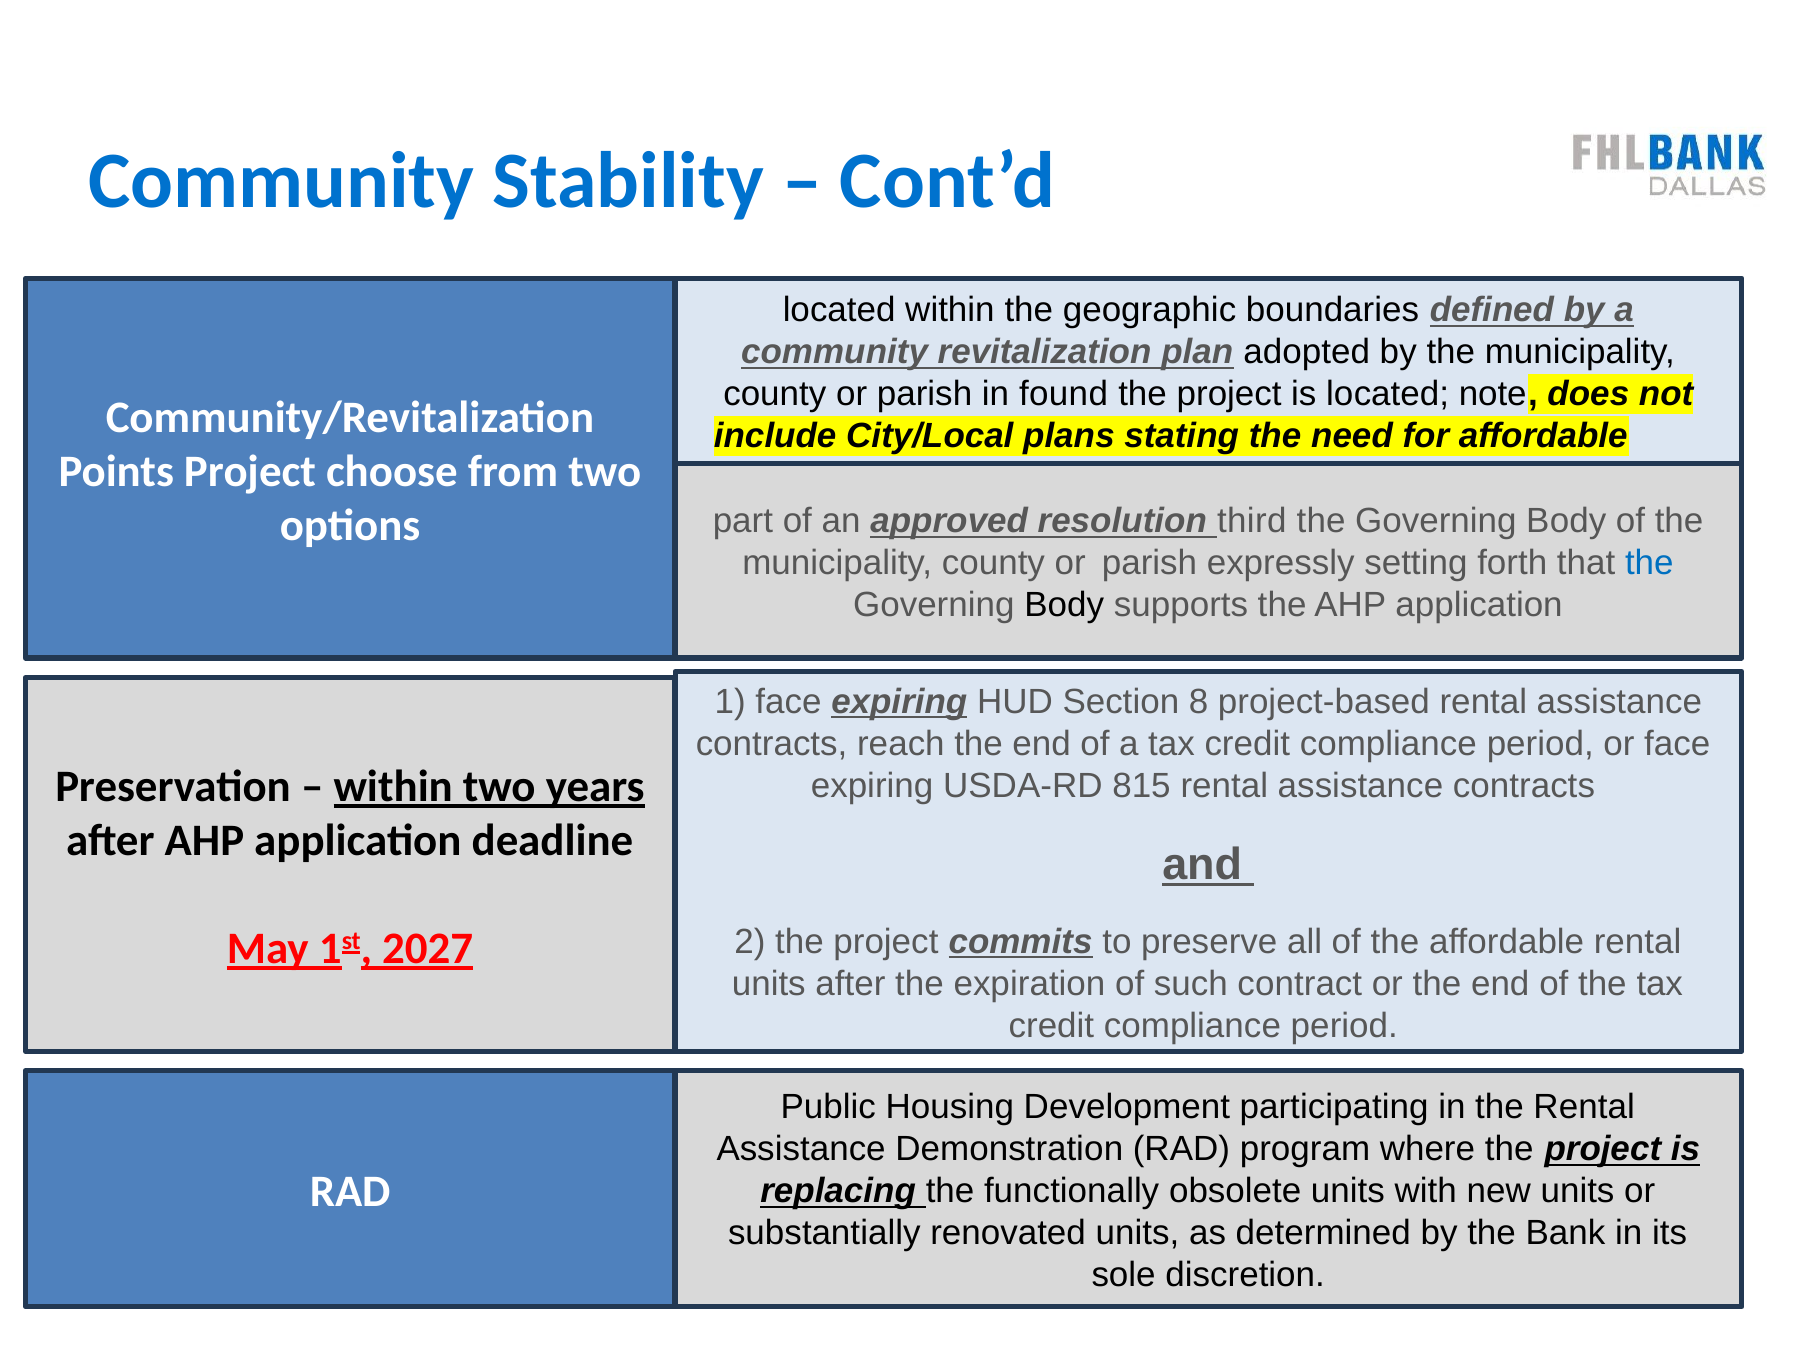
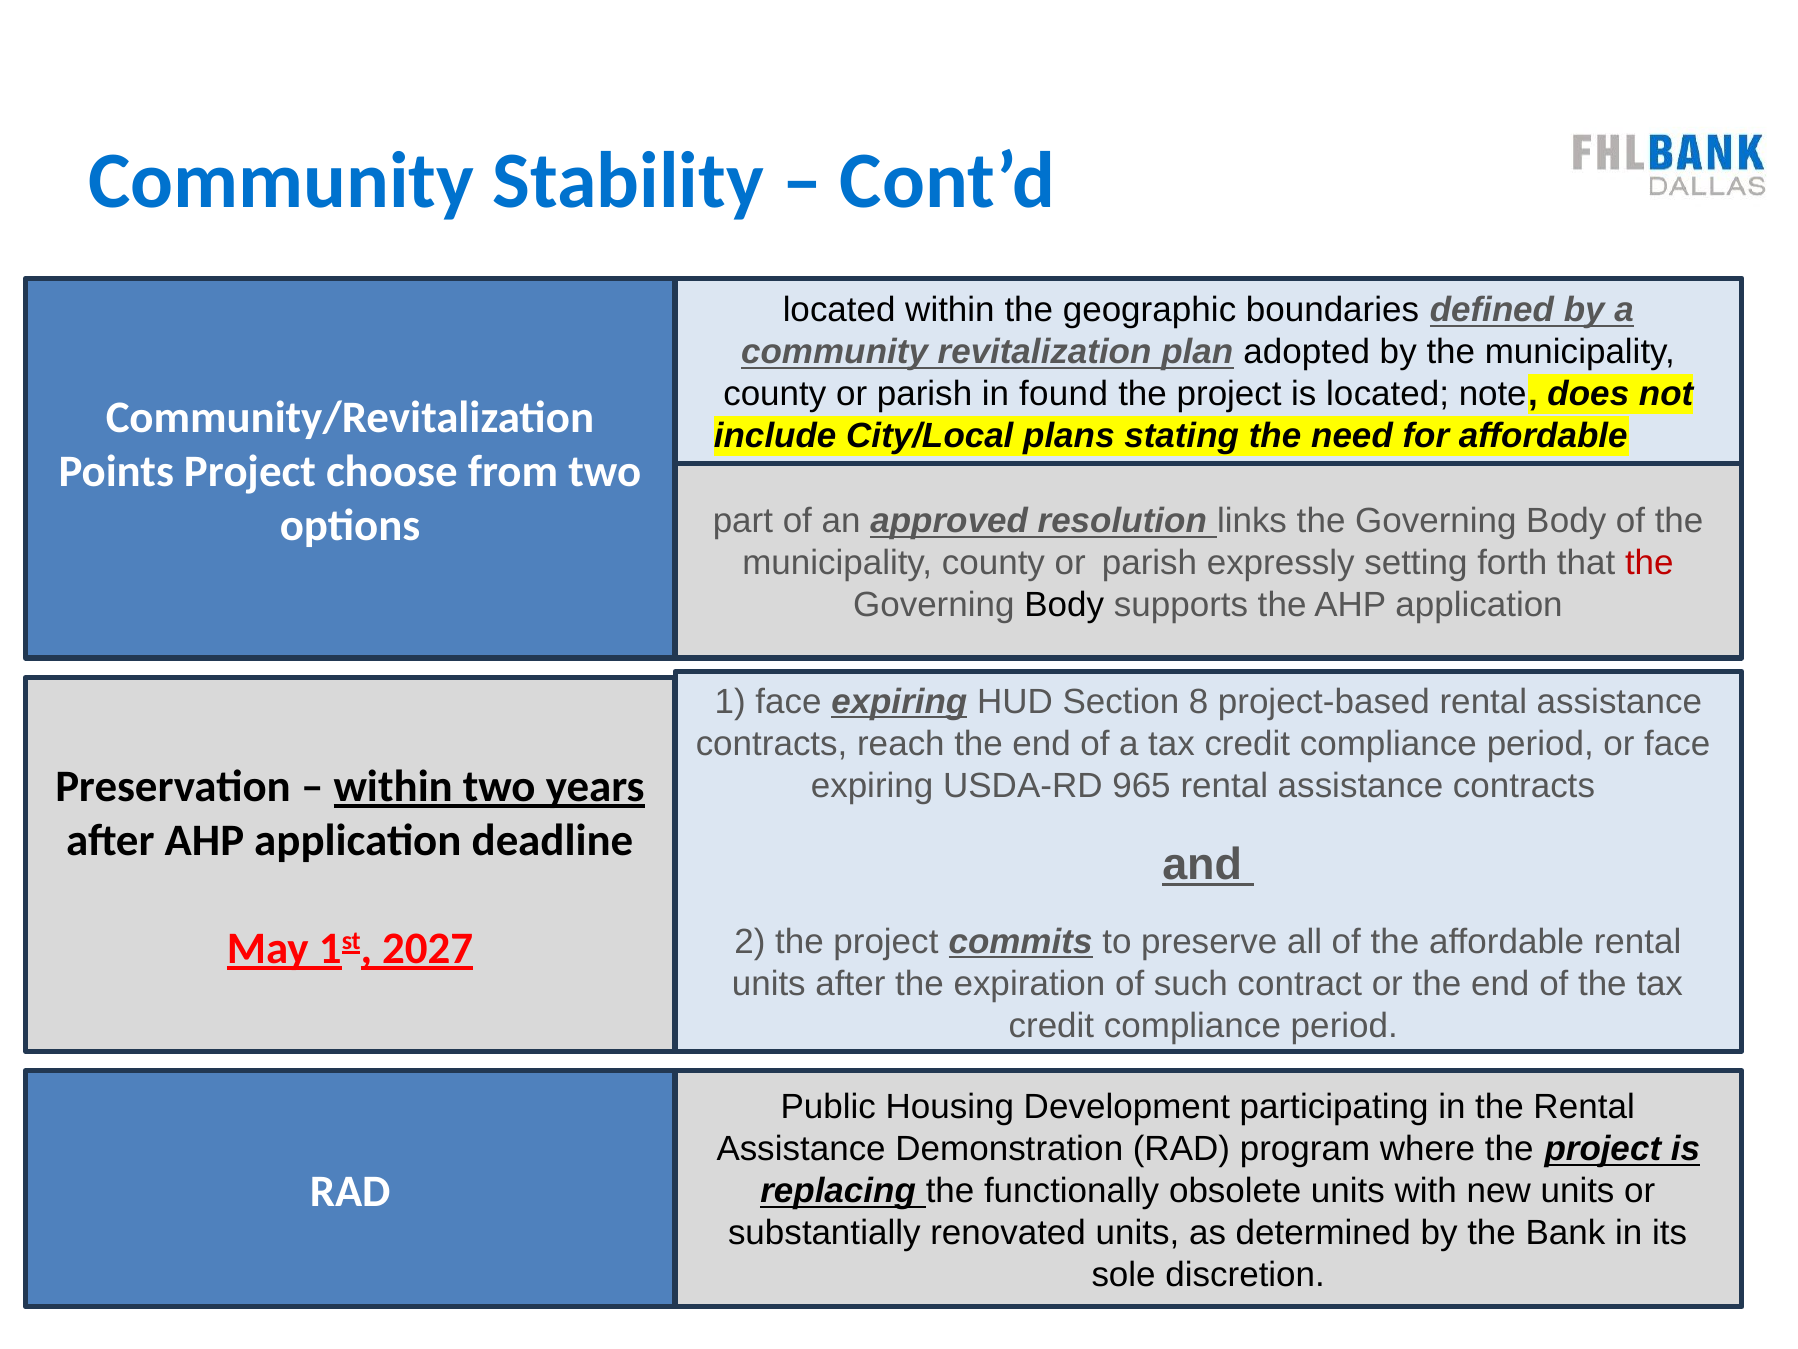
third: third -> links (1252, 521)
the colour: blue -> red (1649, 563)
815: 815 -> 965 (1141, 786)
